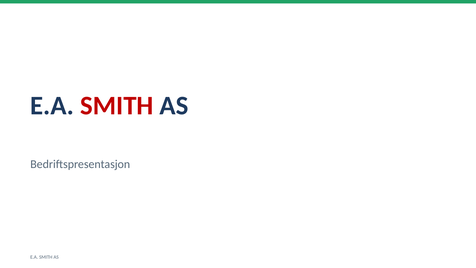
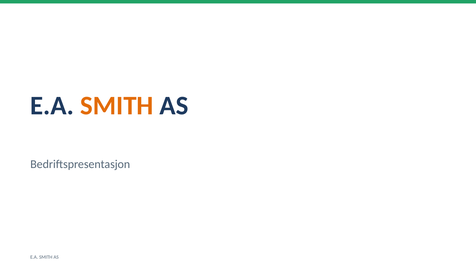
SMITH colour: red -> orange (117, 106)
